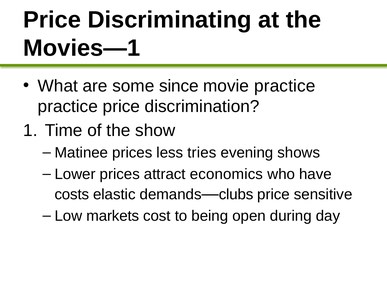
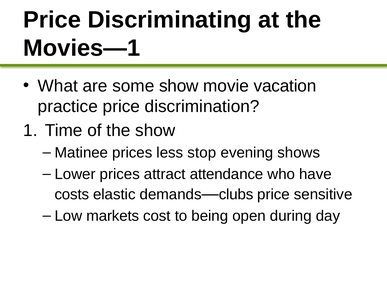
some since: since -> show (179, 86)
movie practice: practice -> vacation (285, 86)
tries: tries -> stop (202, 153)
economics: economics -> attendance (227, 174)
